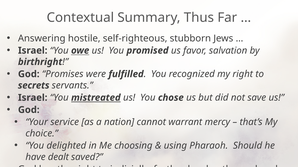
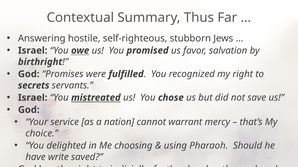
dealt: dealt -> write (58, 158)
